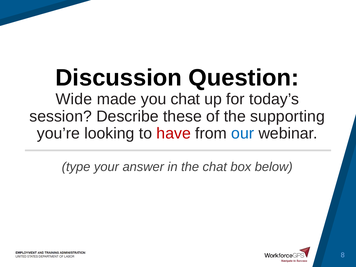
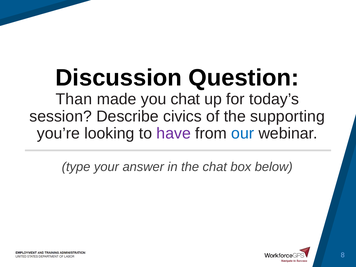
Wide: Wide -> Than (74, 99)
these: these -> civics (182, 116)
have colour: red -> purple (174, 133)
